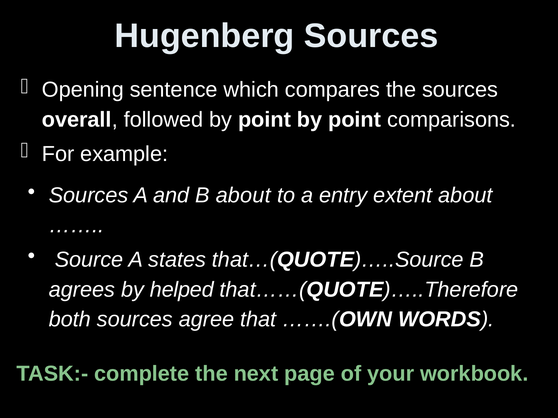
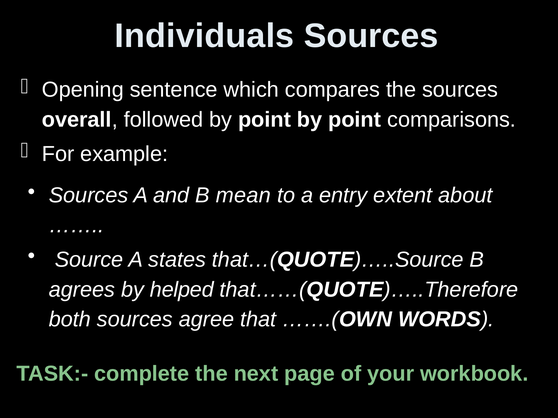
Hugenberg: Hugenberg -> Individuals (204, 36)
B about: about -> mean (243, 196)
